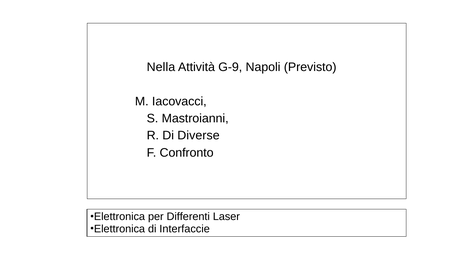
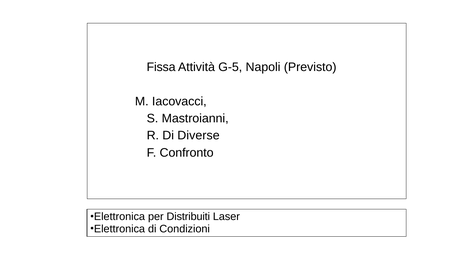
Nella: Nella -> Fissa (161, 67)
G-9: G-9 -> G-5 (230, 67)
Differenti: Differenti -> Distribuiti (188, 217)
Interfaccie: Interfaccie -> Condizioni (185, 229)
